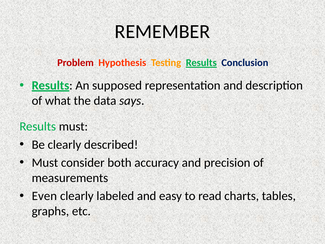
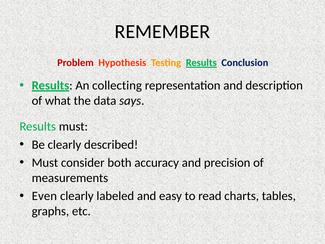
supposed: supposed -> collecting (117, 85)
